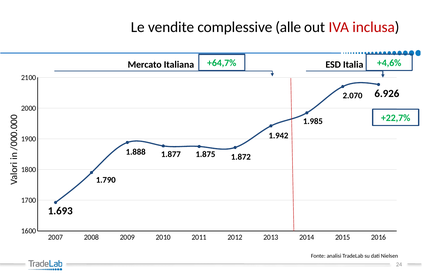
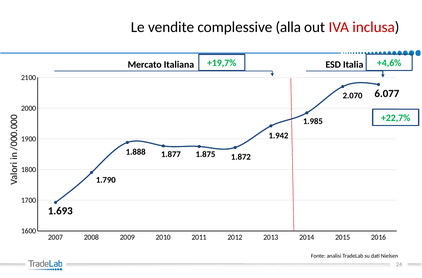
alle: alle -> alla (288, 27)
+64,7%: +64,7% -> +19,7% (222, 63)
6.926: 6.926 -> 6.077 (387, 93)
